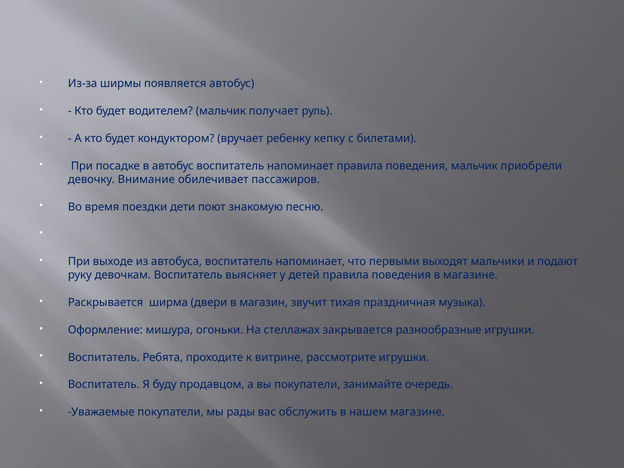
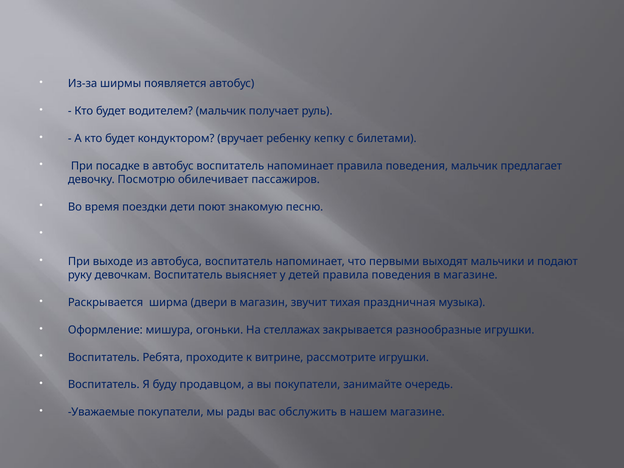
приобрели: приобрели -> предлагает (531, 166)
Внимание: Внимание -> Посмотрю (146, 179)
